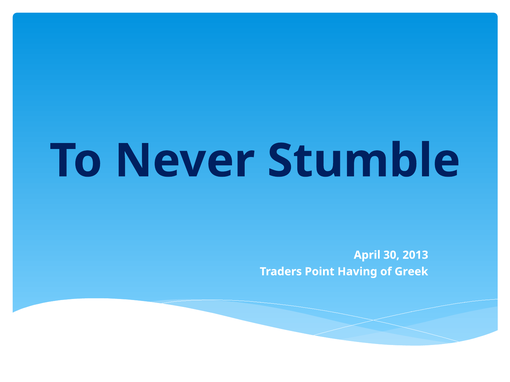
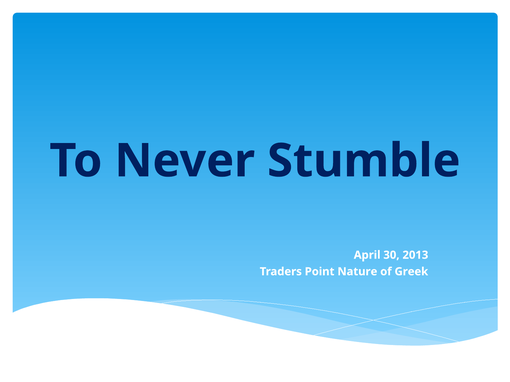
Having: Having -> Nature (357, 272)
